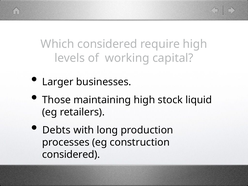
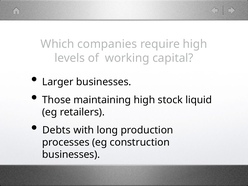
Which considered: considered -> companies (107, 44)
considered: considered -> businesses (71, 155)
